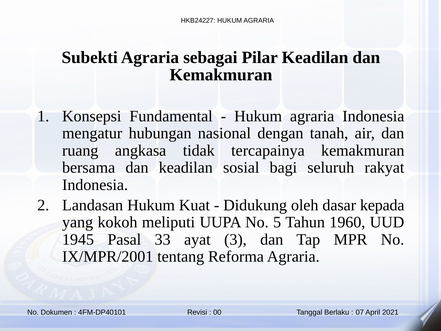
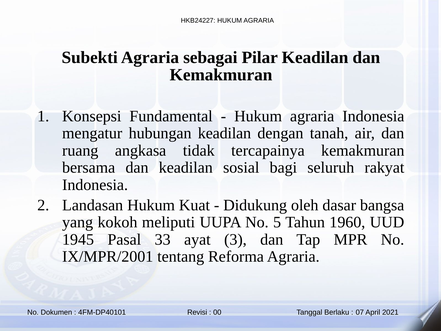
hubungan nasional: nasional -> keadilan (224, 133)
kepada: kepada -> bangsa (382, 205)
